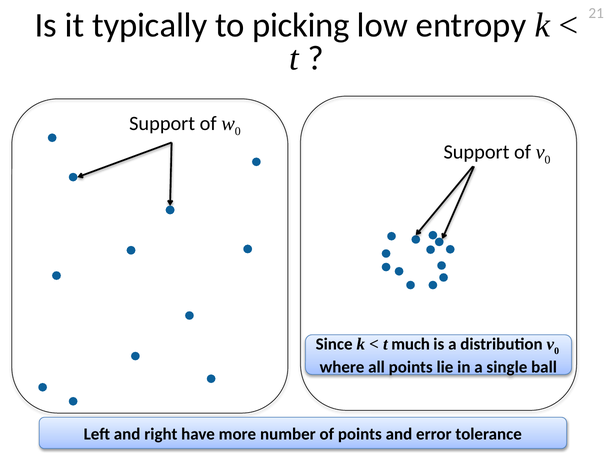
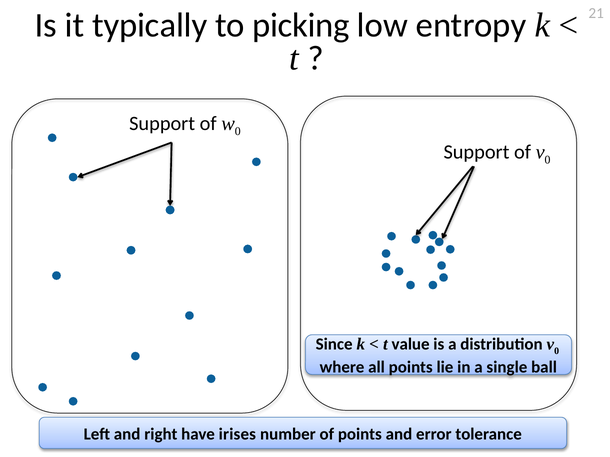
much: much -> value (411, 345)
more: more -> irises (237, 435)
